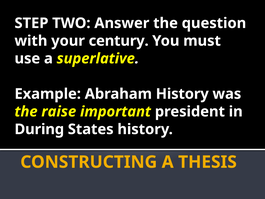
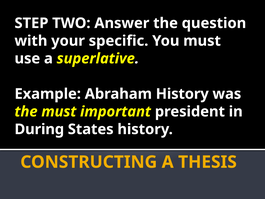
century: century -> specific (119, 41)
the raise: raise -> must (59, 111)
